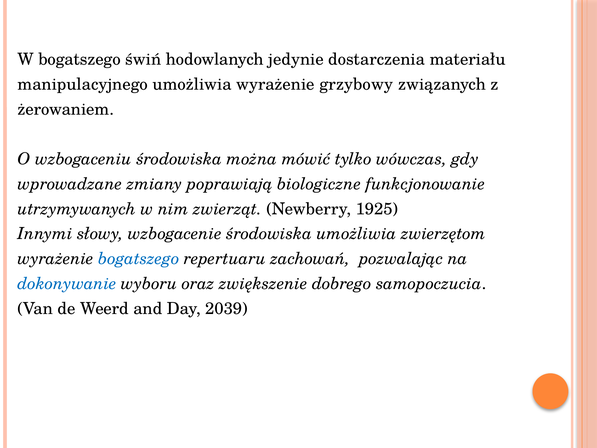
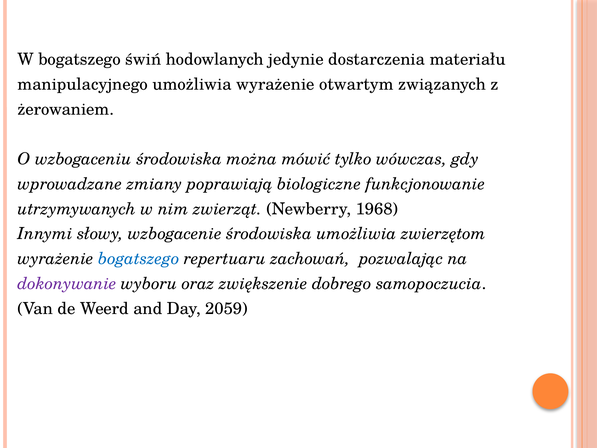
grzybowy: grzybowy -> otwartym (356, 84)
1925: 1925 -> 1968 (377, 209)
dokonywanie colour: blue -> purple (67, 284)
2039: 2039 -> 2059 (227, 308)
